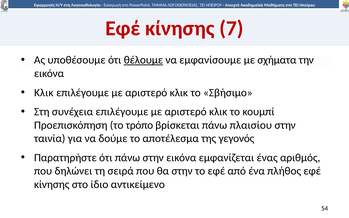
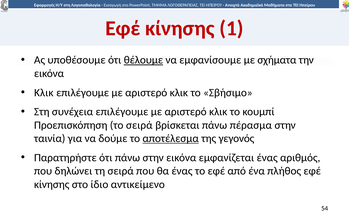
7: 7 -> 1 (231, 28)
το τρόπο: τρόπο -> σειρά (139, 125)
πλαισίου: πλαισίου -> πέρασμα (251, 125)
αποτέλεσμα underline: none -> present (171, 139)
θα στην: στην -> ένας (182, 171)
